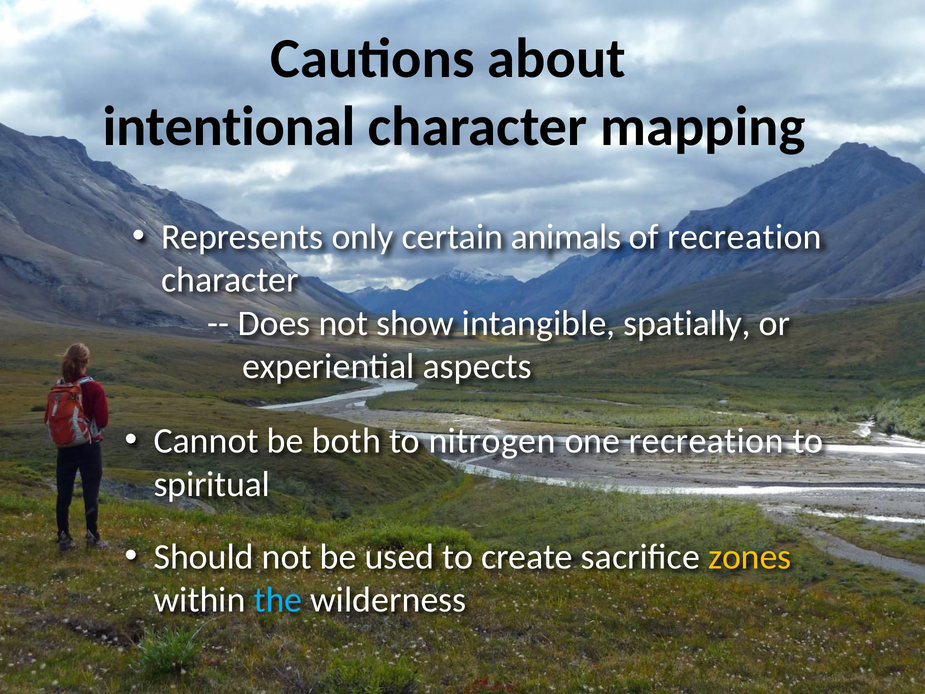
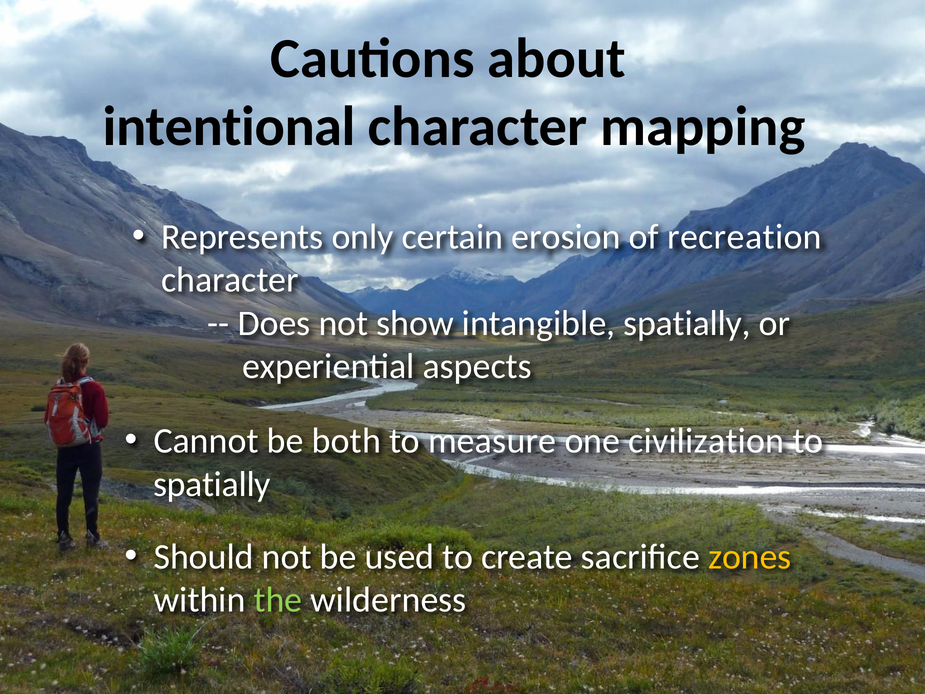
animals: animals -> erosion (566, 237)
nitrogen: nitrogen -> measure (492, 441)
one recreation: recreation -> civilization (706, 441)
spiritual: spiritual -> spatially (212, 484)
the colour: light blue -> light green (278, 600)
